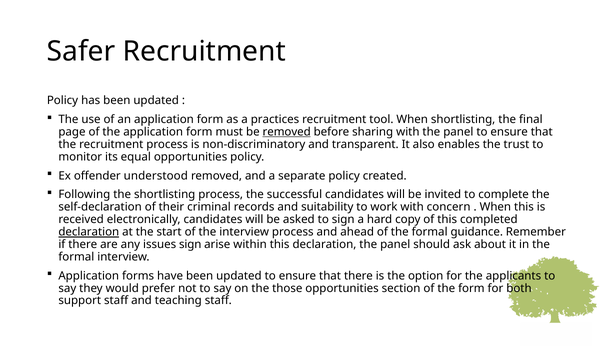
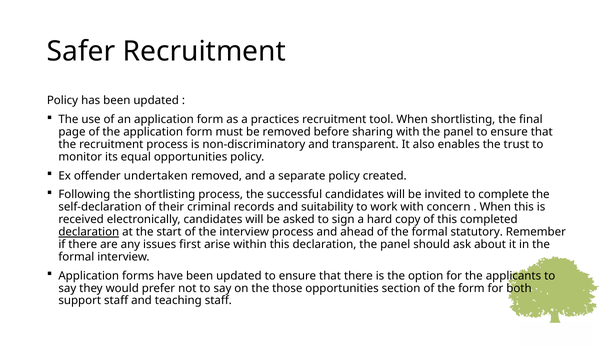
removed underline: present -> none (287, 132)
understood: understood -> undertaken (156, 176)
guidance: guidance -> statutory (477, 232)
issues sign: sign -> first (190, 244)
